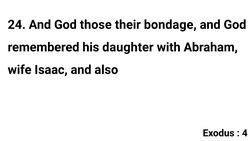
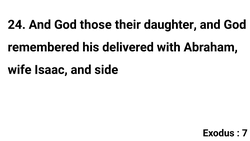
bondage: bondage -> daughter (170, 25)
daughter: daughter -> delivered (128, 47)
also: also -> side (106, 70)
4: 4 -> 7 (245, 133)
